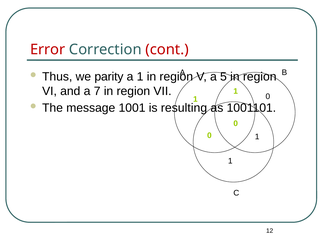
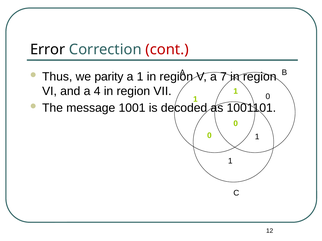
Error colour: red -> black (48, 50)
5: 5 -> 7 (223, 77)
7: 7 -> 4 (97, 91)
resulting: resulting -> decoded (184, 108)
